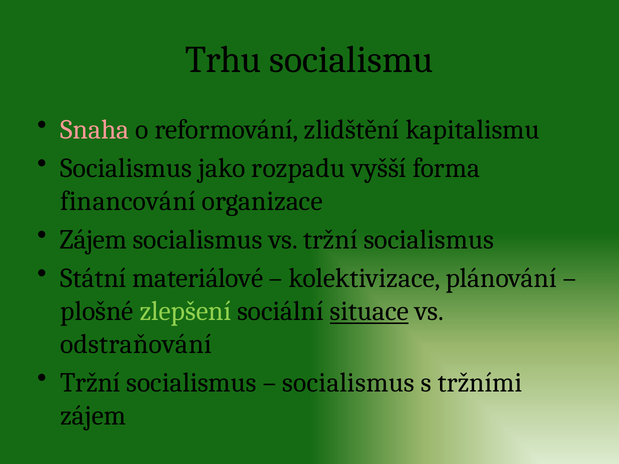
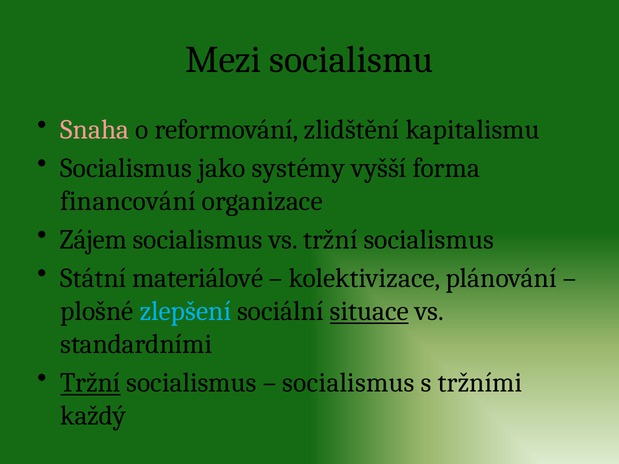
Trhu: Trhu -> Mezi (223, 60)
rozpadu: rozpadu -> systémy (298, 168)
zlepšení colour: light green -> light blue (185, 311)
odstraňování: odstraňování -> standardními (136, 345)
Tržní underline: none -> present (90, 383)
zájem: zájem -> každý (93, 416)
